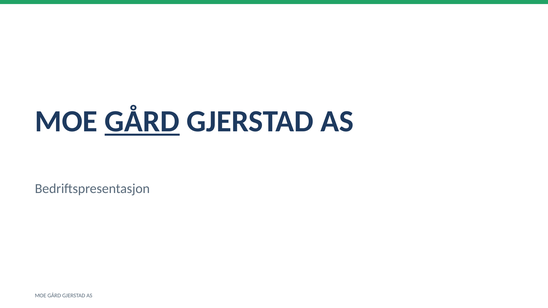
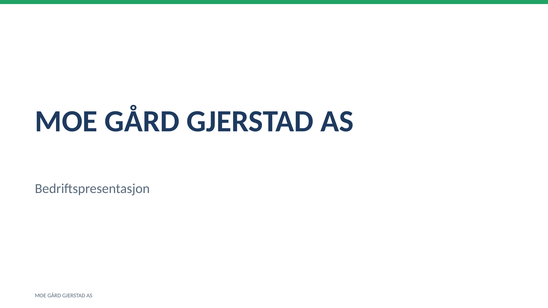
GÅRD underline: present -> none (142, 122)
